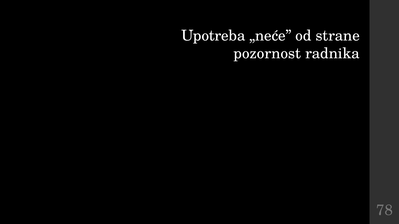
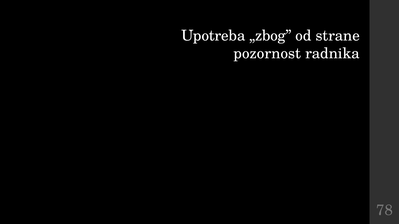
„neće: „neće -> „zbog (270, 36)
